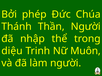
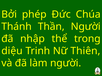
Muôn: Muôn -> Thiên (85, 51)
